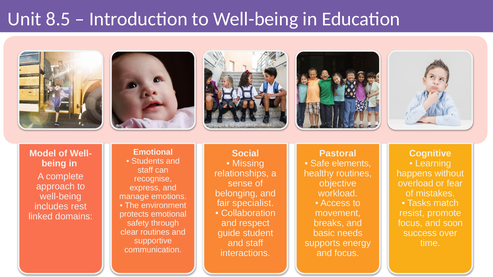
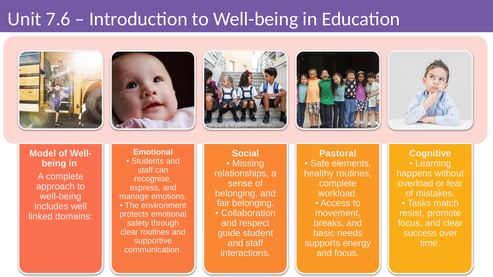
8.5: 8.5 -> 7.6 (58, 19)
objective: objective -> complete (338, 184)
fair specialist: specialist -> belonging (253, 204)
rest: rest -> well (79, 207)
and soon: soon -> clear (453, 223)
